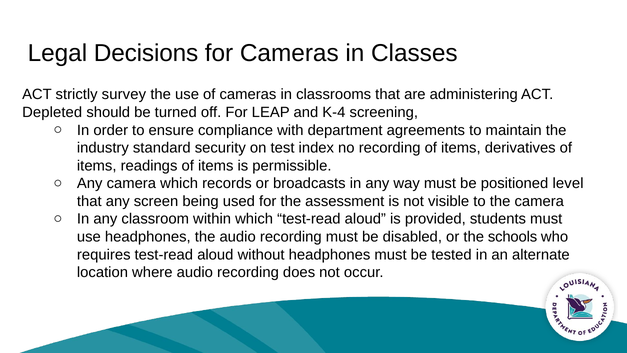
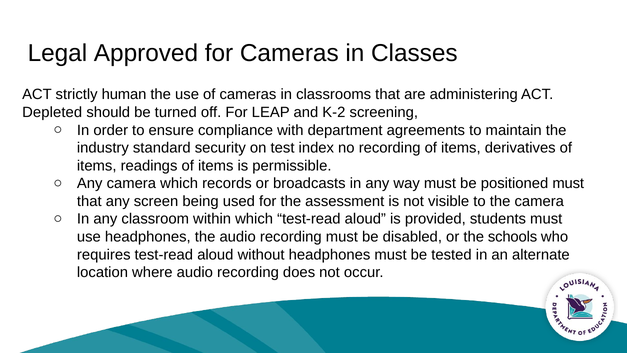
Decisions: Decisions -> Approved (146, 53)
survey: survey -> human (124, 94)
K-4: K-4 -> K-2 (334, 112)
positioned level: level -> must (568, 183)
